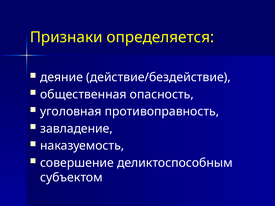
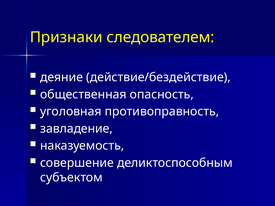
определяется: определяется -> следователем (160, 37)
